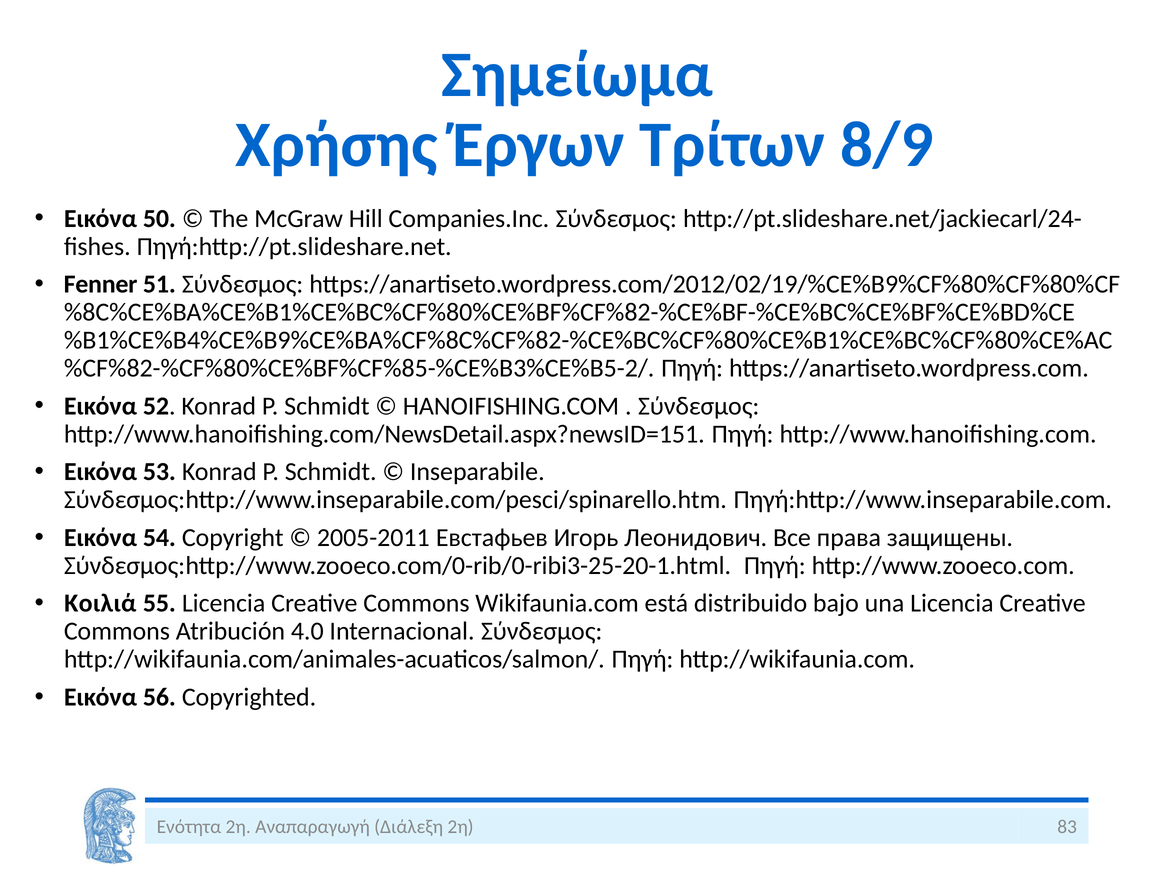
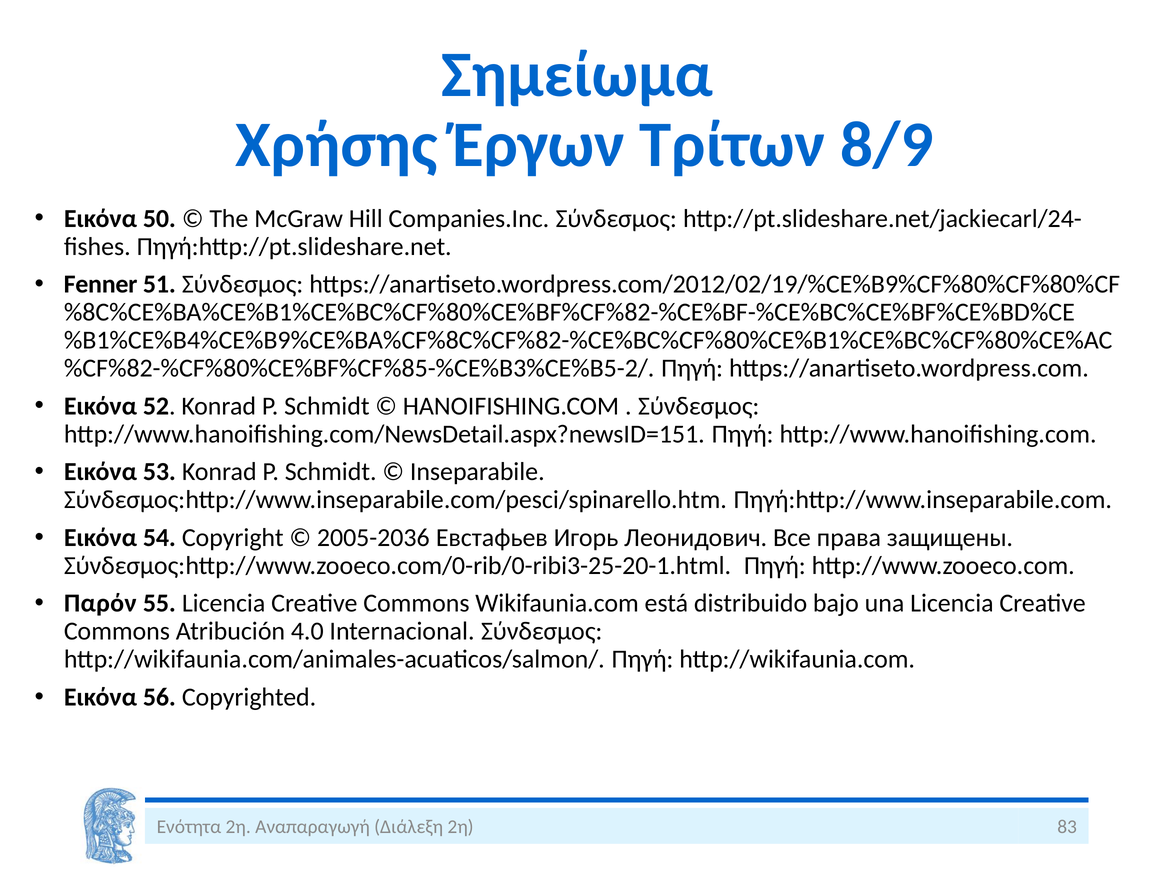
2005-2011: 2005-2011 -> 2005-2036 (373, 538)
Κοιλιά: Κοιλιά -> Παρόν (100, 604)
